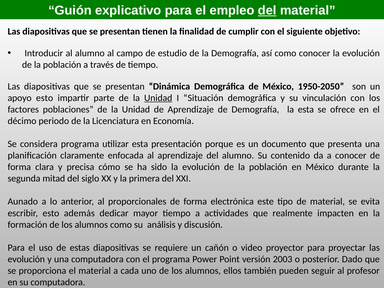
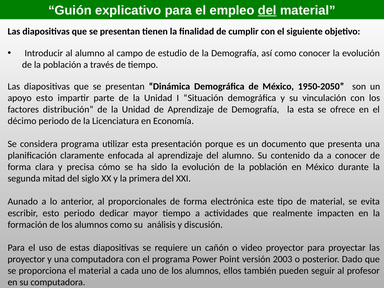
Unidad underline: present -> none (158, 98)
poblaciones: poblaciones -> distribución (68, 109)
esto además: además -> periodo (79, 213)
evolución: evolución -> proyector (26, 259)
